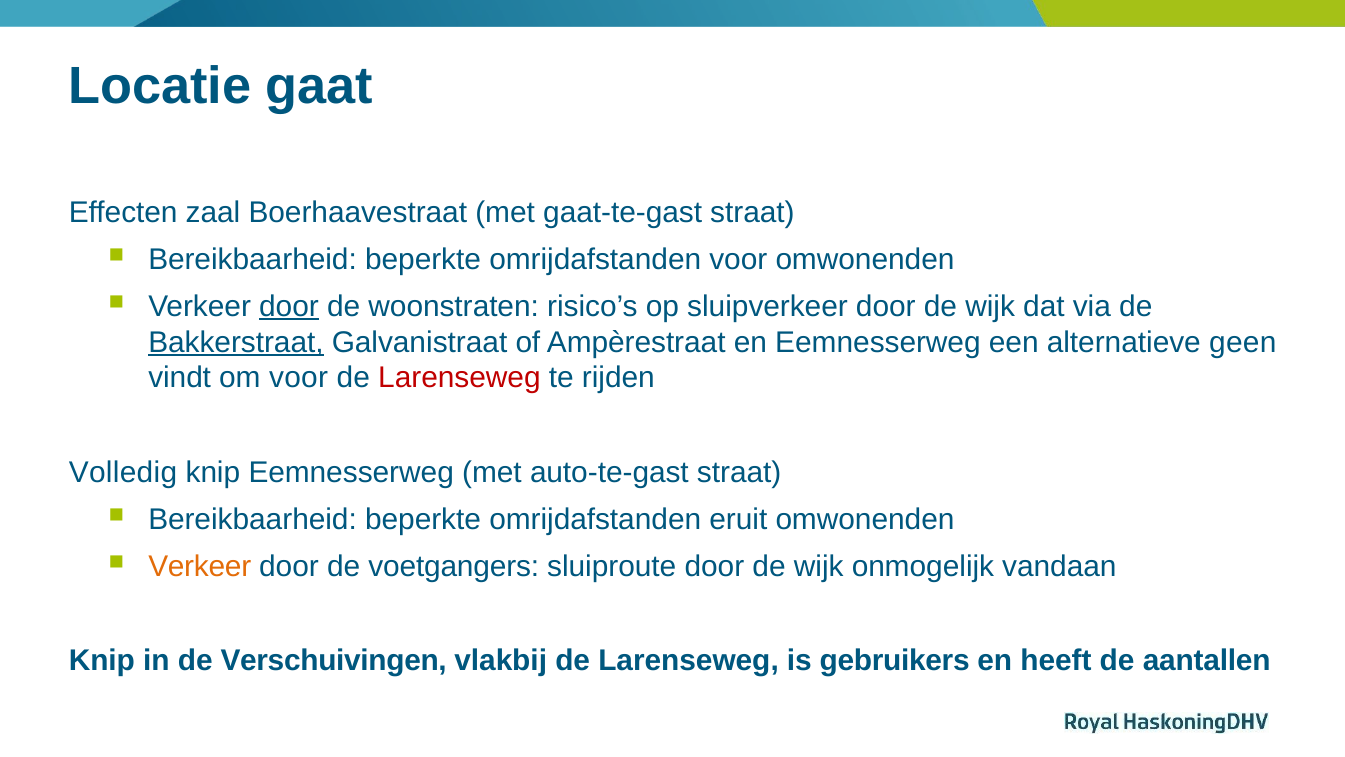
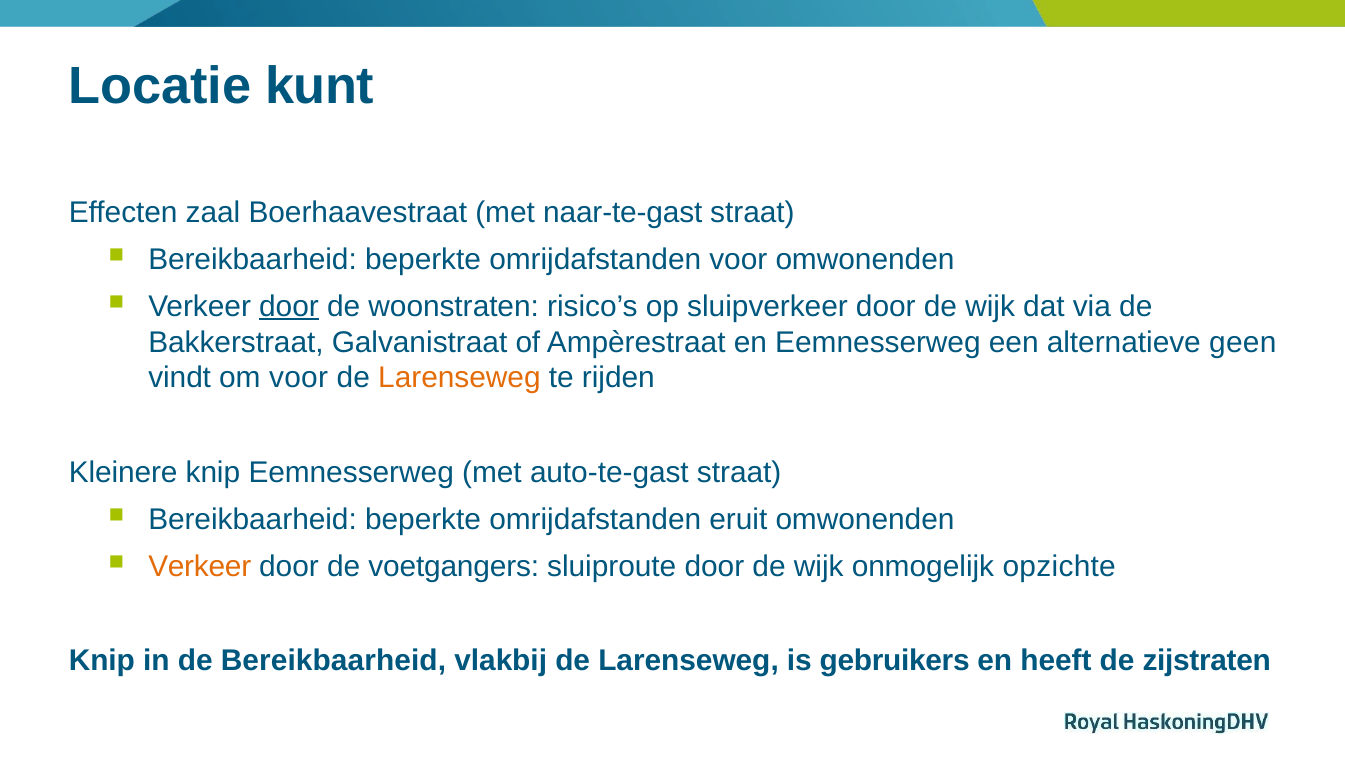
gaat: gaat -> kunt (320, 87)
gaat-te-gast: gaat-te-gast -> naar-te-gast (623, 212)
Bakkerstraat underline: present -> none (236, 342)
Larenseweg colour: red -> orange (459, 378)
Volledig: Volledig -> Kleinere (123, 472)
vandaan: vandaan -> opzichte (1059, 566)
de Verschuivingen: Verschuivingen -> Bereikbaarheid (333, 660)
aantallen: aantallen -> zijstraten (1207, 660)
